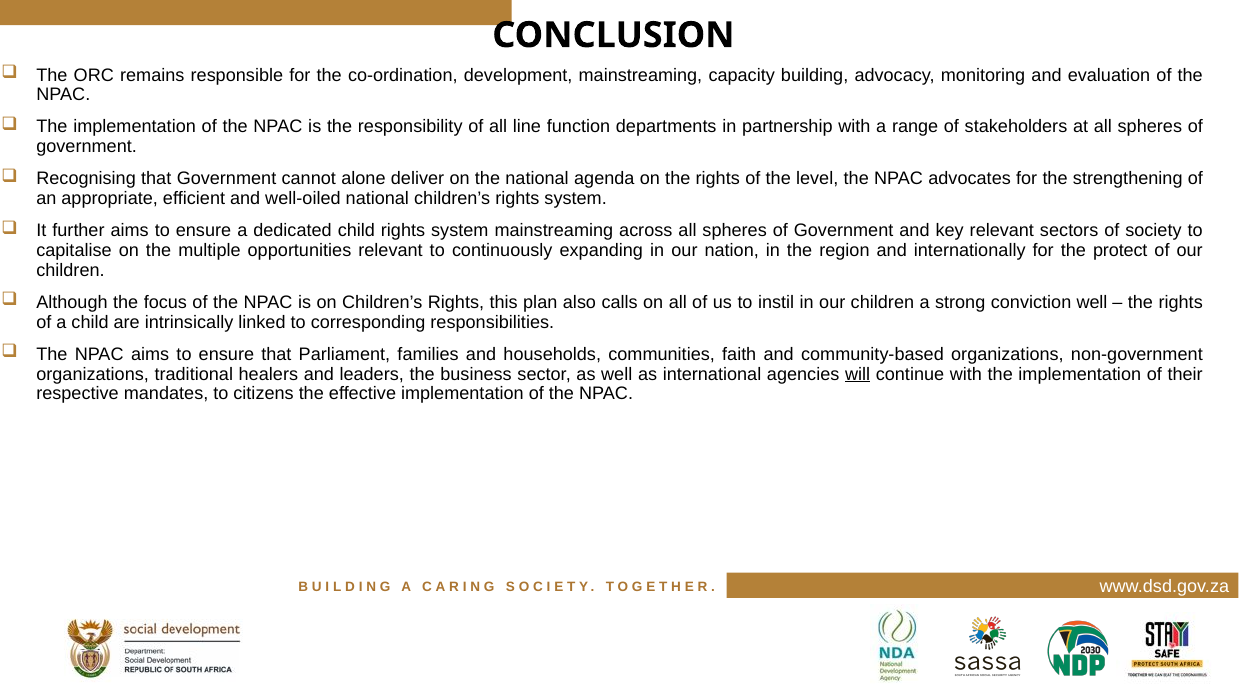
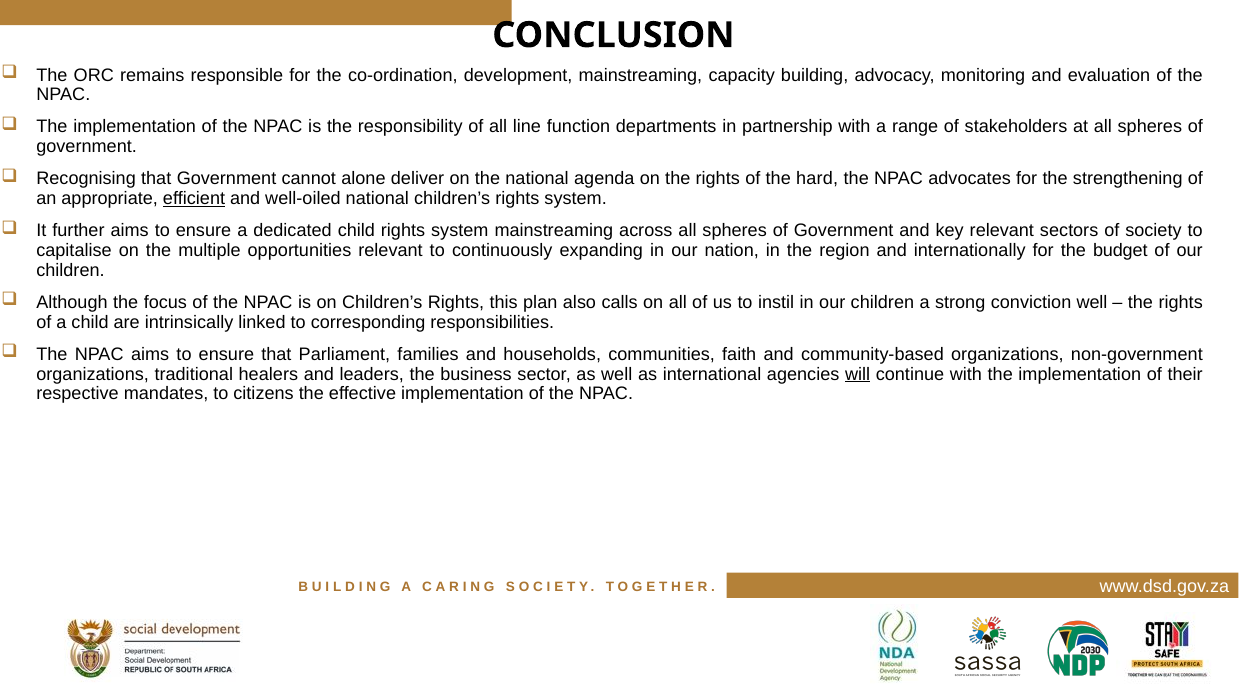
level: level -> hard (817, 179)
efficient underline: none -> present (194, 199)
protect: protect -> budget (1120, 251)
